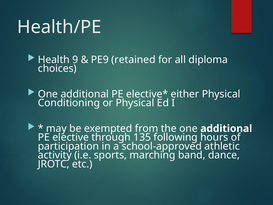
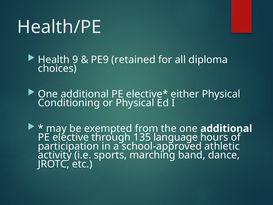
following: following -> language (176, 137)
